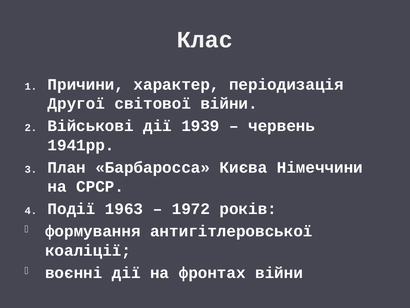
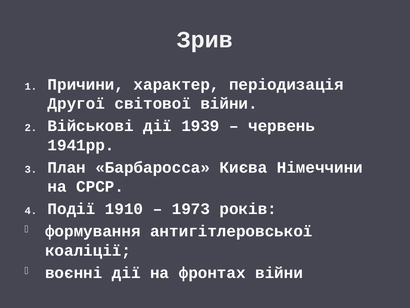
Клас: Клас -> Зрив (205, 40)
1963: 1963 -> 1910 (124, 209)
1972: 1972 -> 1973 (191, 209)
